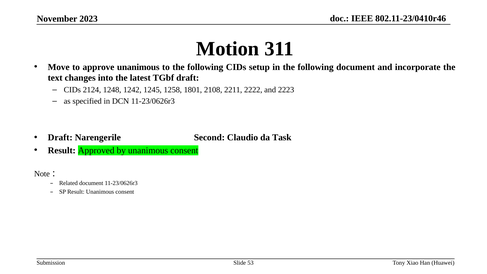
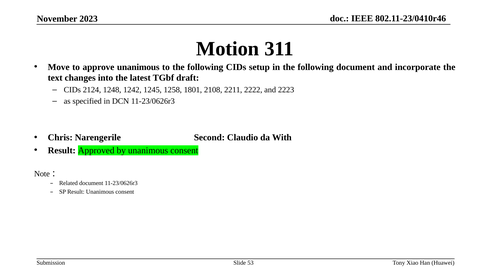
Draft: Draft -> Chris (60, 138)
Task: Task -> With (282, 138)
